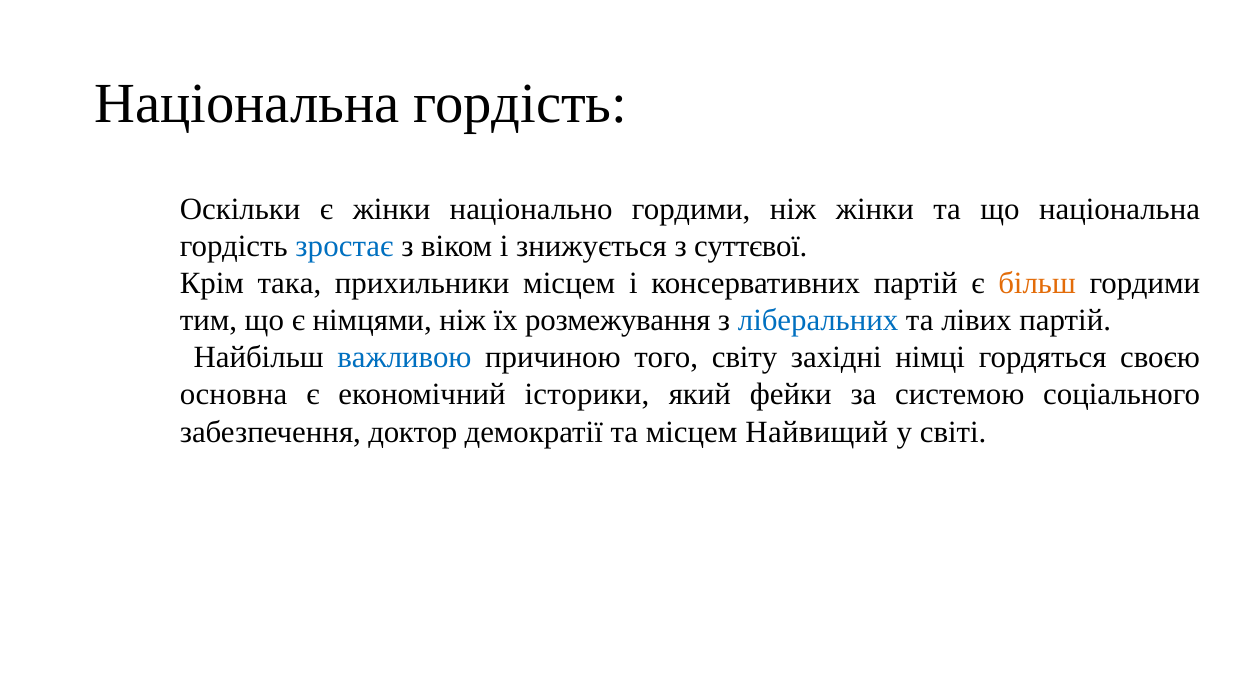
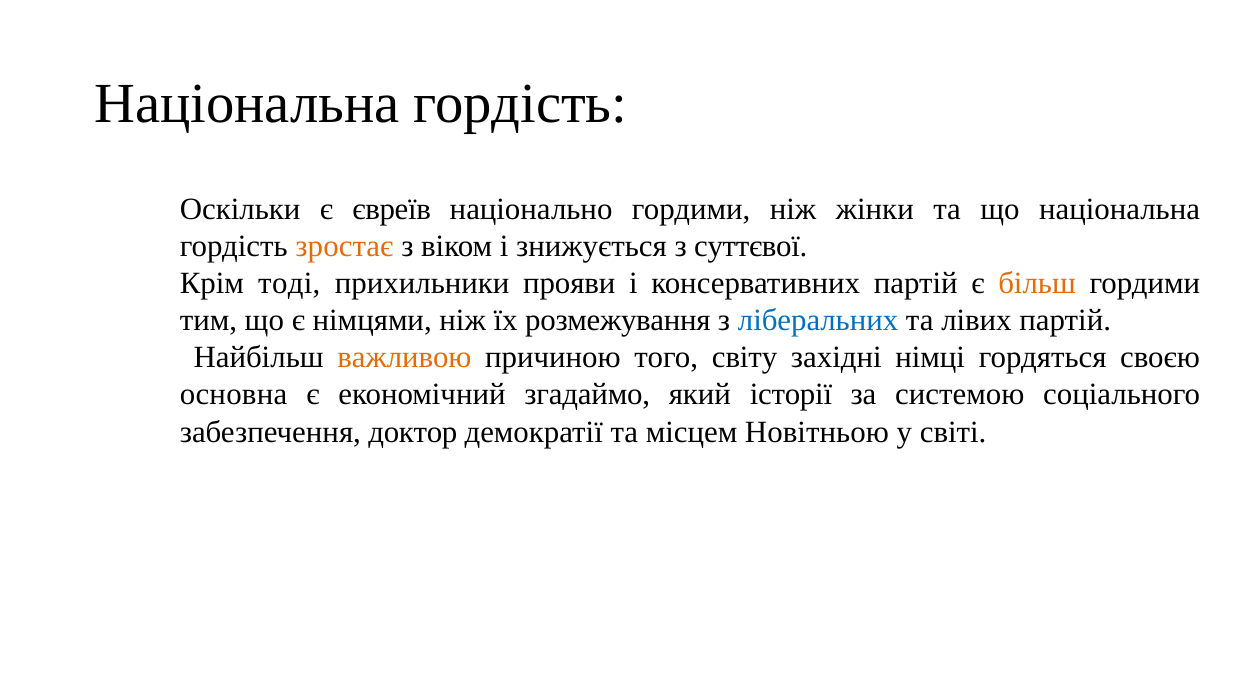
є жінки: жінки -> євреїв (392, 209)
зростає colour: blue -> orange (344, 246)
така: така -> тоді (289, 283)
прихильники місцем: місцем -> прояви (569, 283)
важливою colour: blue -> orange (404, 358)
історики: історики -> згадаймо (587, 395)
фейки: фейки -> історії (791, 395)
Найвищий: Найвищий -> Новітньою (817, 432)
